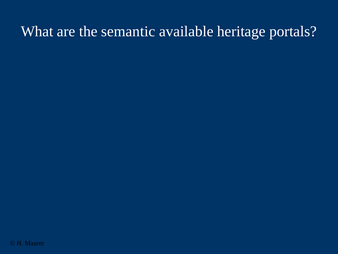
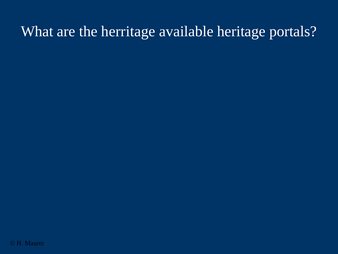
semantic: semantic -> herritage (128, 31)
